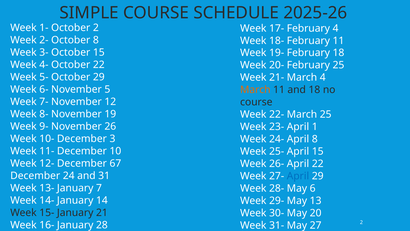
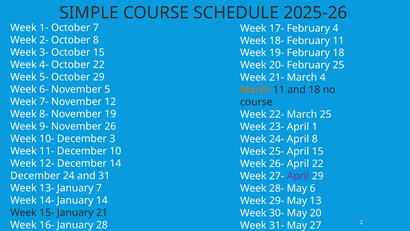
October 2: 2 -> 7 (96, 28)
December 67: 67 -> 14 (115, 163)
April colour: blue -> purple (298, 176)
